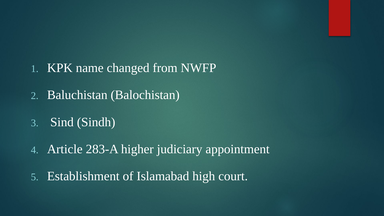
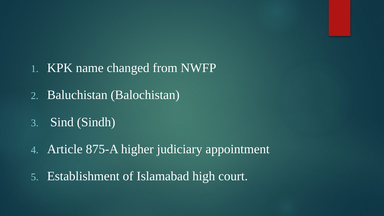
283-A: 283-A -> 875-A (102, 149)
